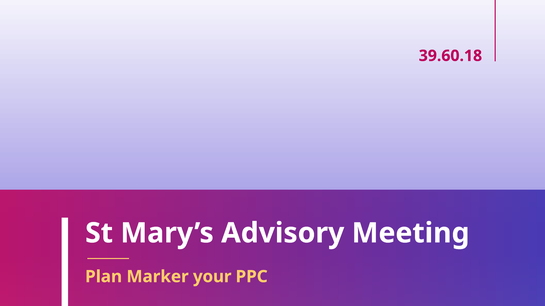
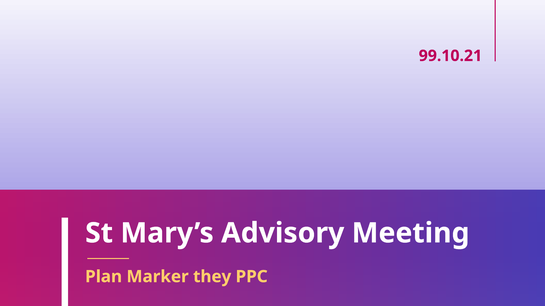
39.60.18: 39.60.18 -> 99.10.21 (450, 56)
your: your -> they (212, 277)
